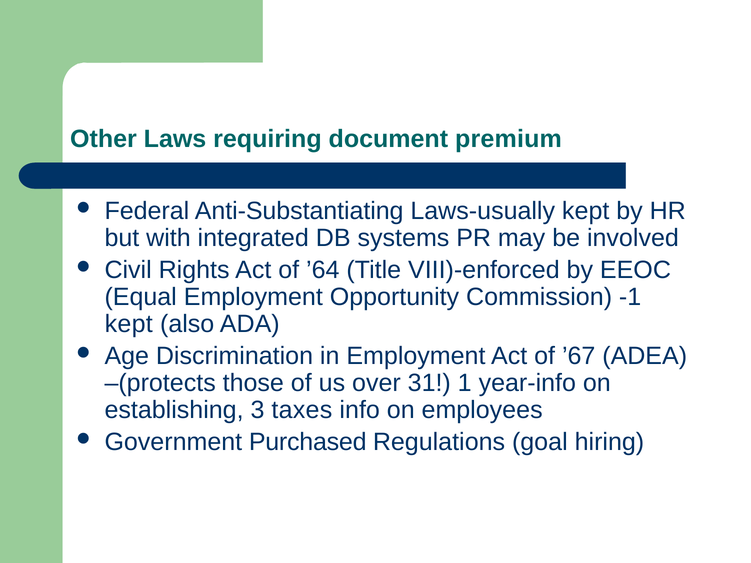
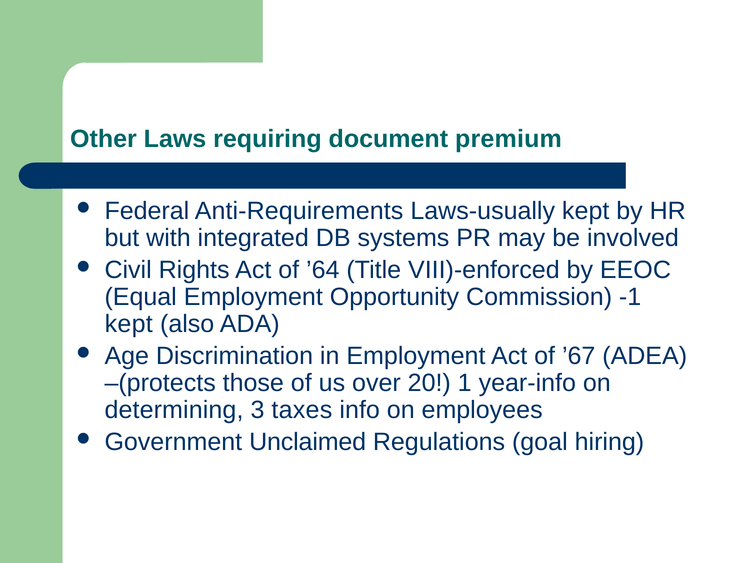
Anti-Substantiating: Anti-Substantiating -> Anti-Requirements (299, 211)
31: 31 -> 20 (429, 383)
establishing: establishing -> determining (174, 410)
Purchased: Purchased -> Unclaimed (308, 442)
